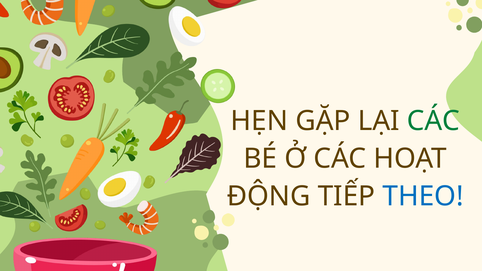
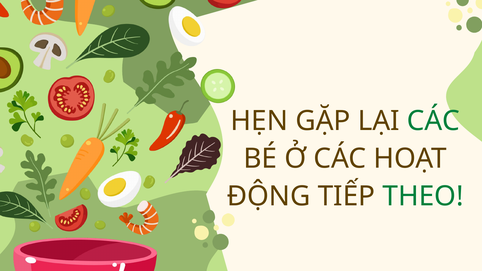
THEO colour: blue -> green (423, 196)
